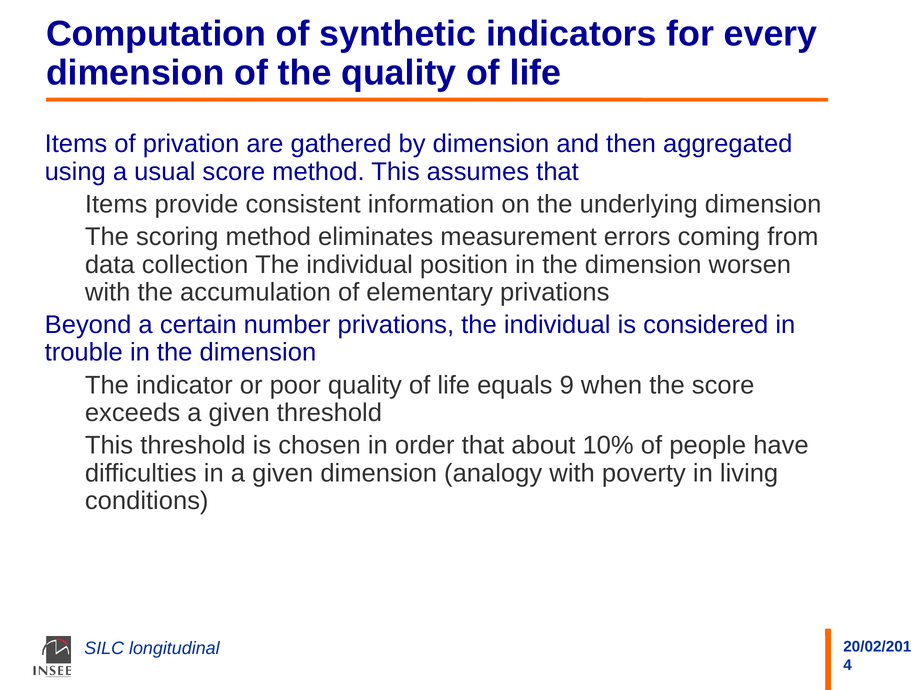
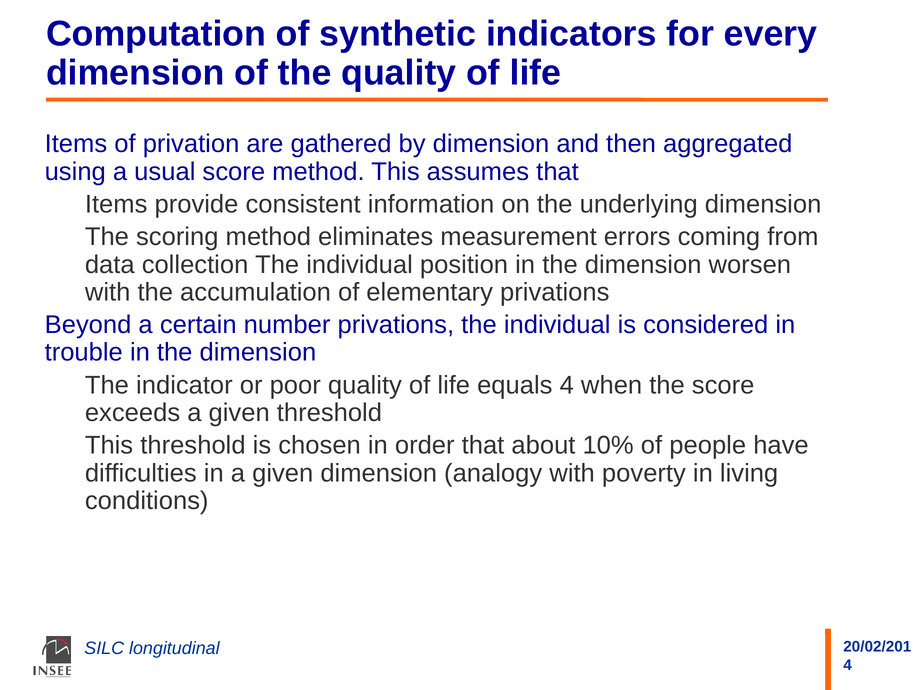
equals 9: 9 -> 4 (567, 385)
